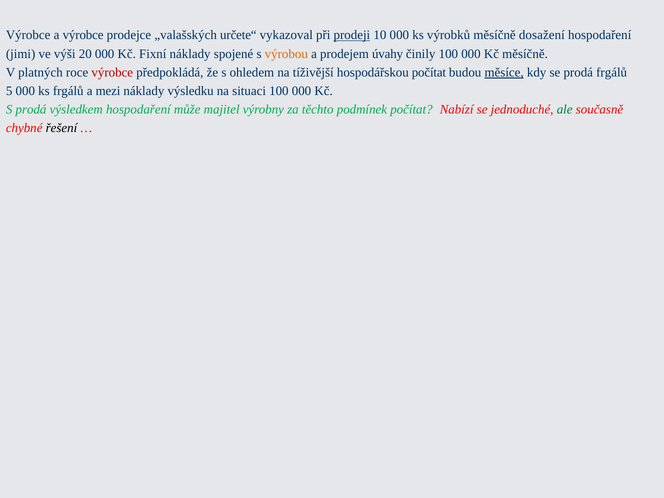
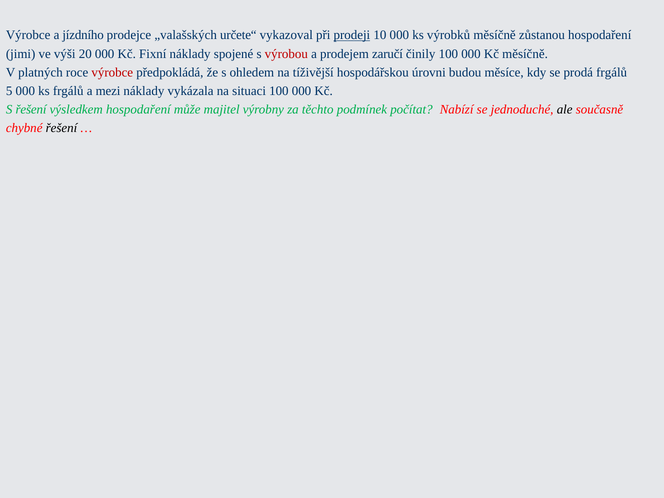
a výrobce: výrobce -> jízdního (83, 35)
dosažení: dosažení -> zůstanou (542, 35)
výrobou colour: orange -> red (286, 54)
úvahy: úvahy -> zaručí (388, 54)
hospodářskou počítat: počítat -> úrovni (429, 72)
měsíce underline: present -> none (504, 72)
výsledku: výsledku -> vykázala (191, 91)
S prodá: prodá -> řešení (31, 110)
ale colour: green -> black (565, 110)
